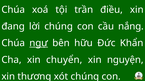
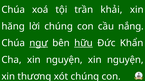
điều: điều -> khải (111, 10)
đang: đang -> hăng (13, 27)
hữu underline: none -> present (83, 43)
Cha xin chuyển: chuyển -> nguyện (64, 60)
